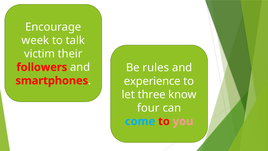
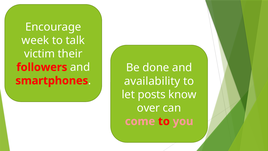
rules: rules -> done (156, 68)
experience: experience -> availability (152, 81)
three: three -> posts (152, 94)
four: four -> over (148, 108)
come colour: light blue -> pink (140, 121)
